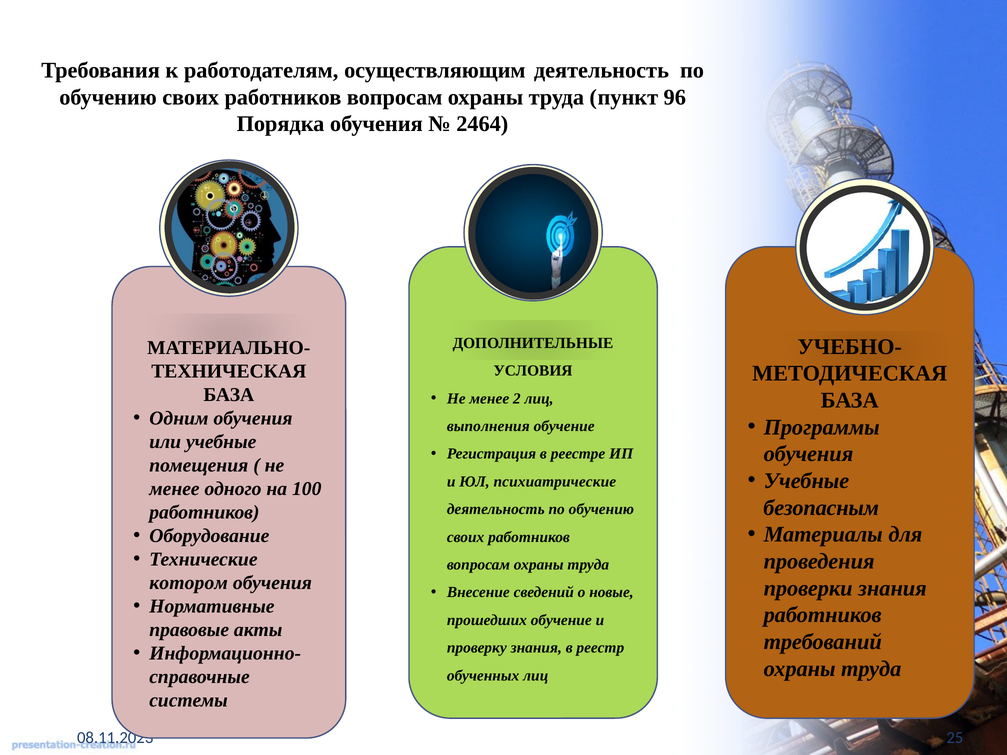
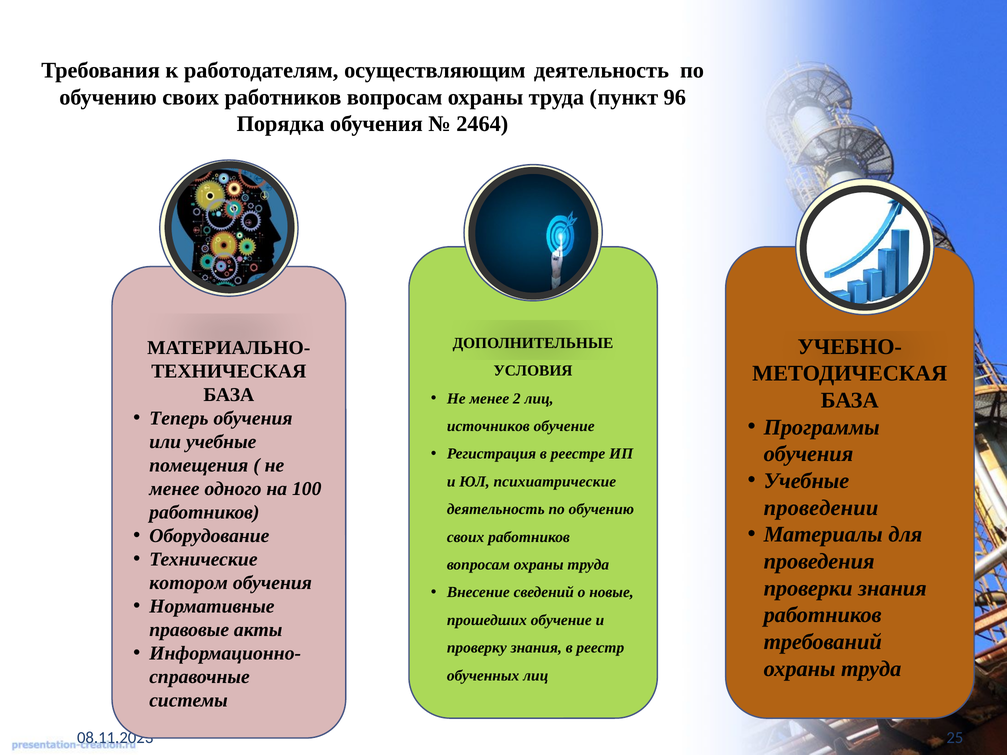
Одним: Одним -> Теперь (179, 418)
выполнения: выполнения -> источников (488, 426)
безопасным: безопасным -> проведении (821, 508)
